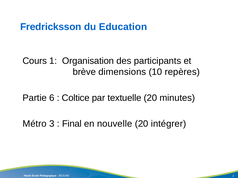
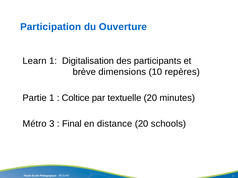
Fredricksson: Fredricksson -> Participation (51, 27)
Education: Education -> Ouverture (123, 27)
Cours: Cours -> Learn (35, 61)
Organisation: Organisation -> Digitalisation (88, 61)
Partie 6: 6 -> 1 (52, 98)
nouvelle: nouvelle -> distance (115, 124)
intégrer: intégrer -> schools (169, 124)
